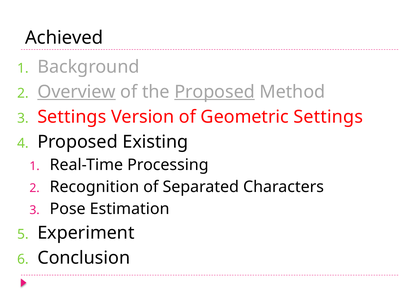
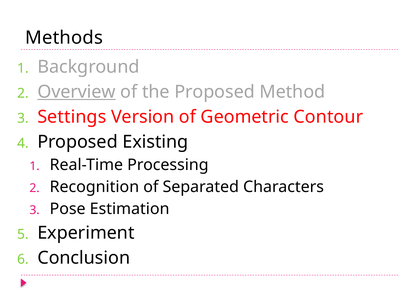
Achieved: Achieved -> Methods (64, 38)
Proposed underline: present -> none (215, 92)
Geometric Settings: Settings -> Contour (328, 117)
